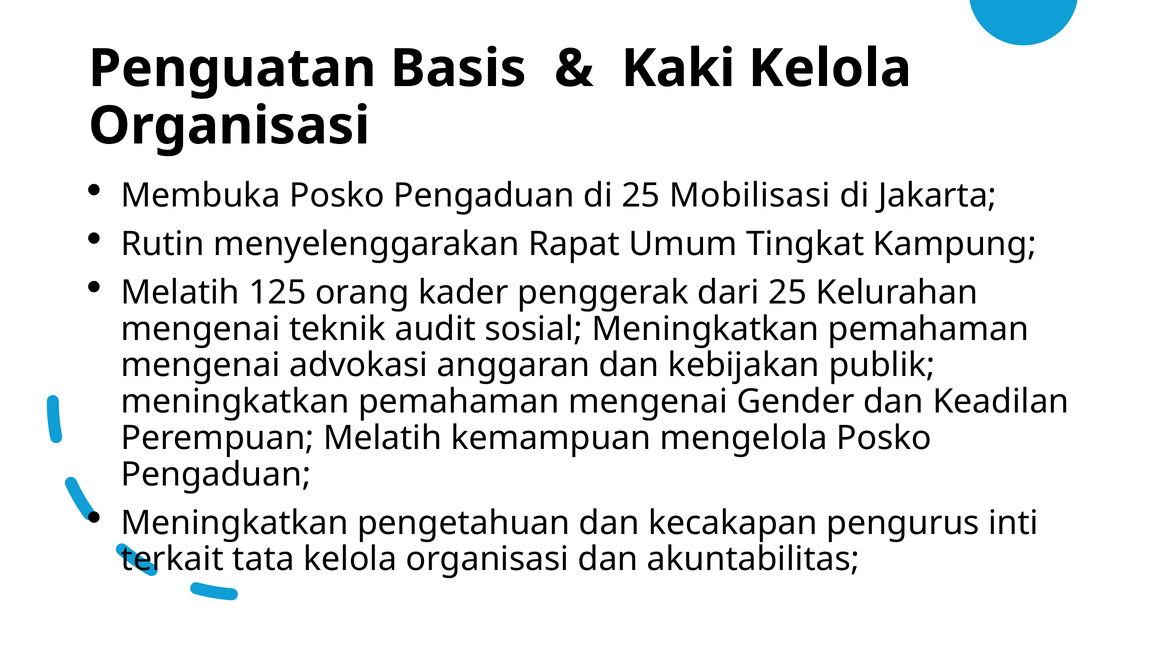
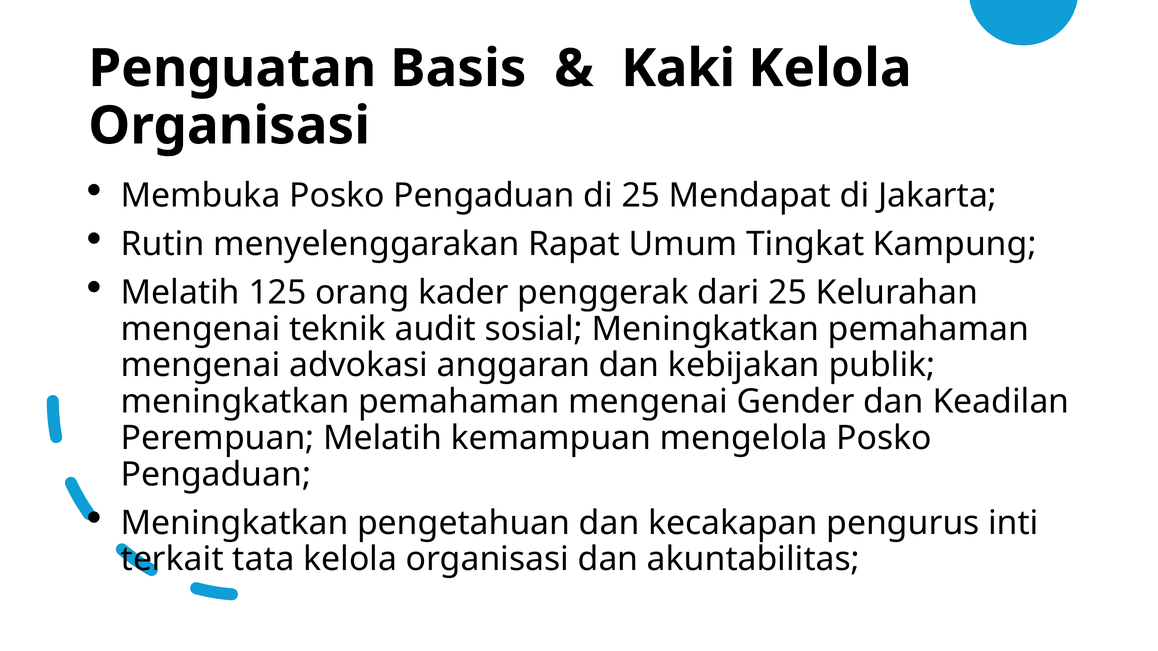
Mobilisasi: Mobilisasi -> Mendapat (750, 196)
